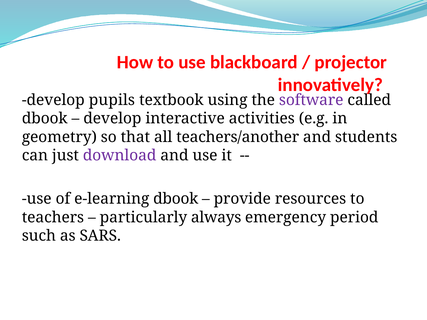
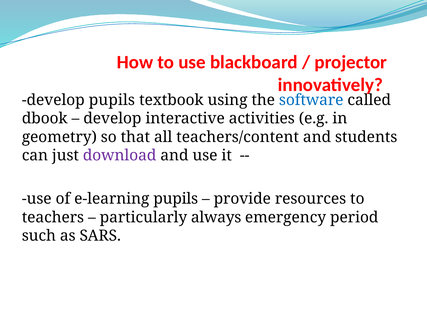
software colour: purple -> blue (311, 100)
teachers/another: teachers/another -> teachers/content (238, 137)
e-learning dbook: dbook -> pupils (176, 199)
